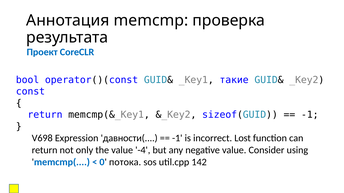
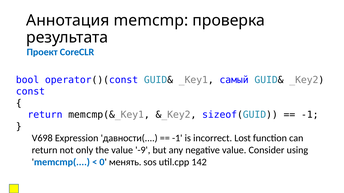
такие: такие -> самый (234, 80)
-4: -4 -> -9 (143, 150)
потока: потока -> менять (125, 162)
